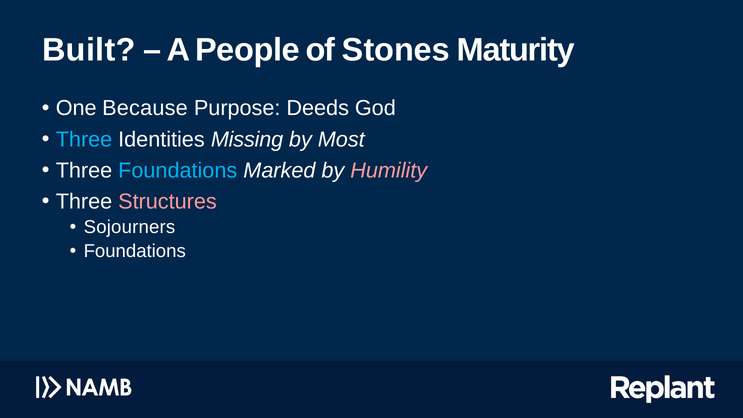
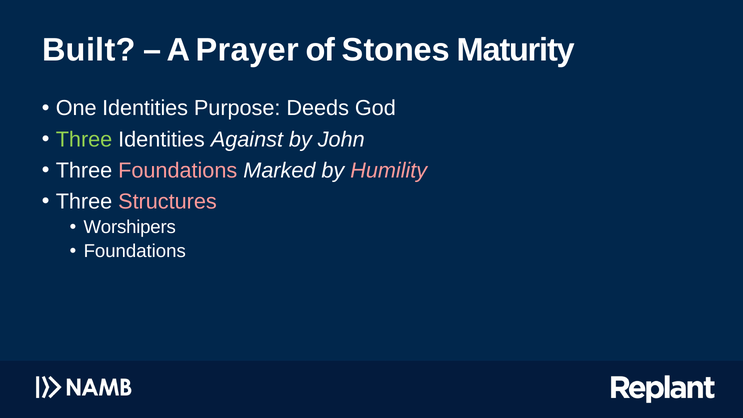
People: People -> Prayer (247, 50)
One Because: Because -> Identities (145, 108)
Three colour: light blue -> light green (84, 139)
Missing: Missing -> Against (247, 139)
Most: Most -> John (341, 139)
Foundations colour: light blue -> pink (178, 171)
Sojourners: Sojourners -> Worshipers (130, 227)
